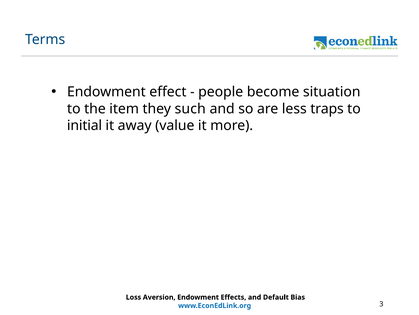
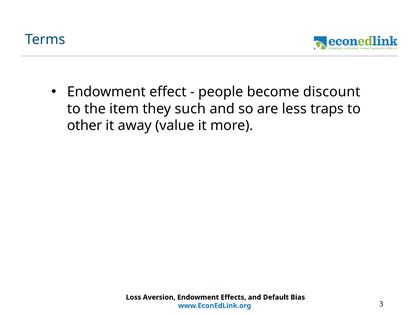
situation: situation -> discount (332, 92)
initial: initial -> other (85, 125)
